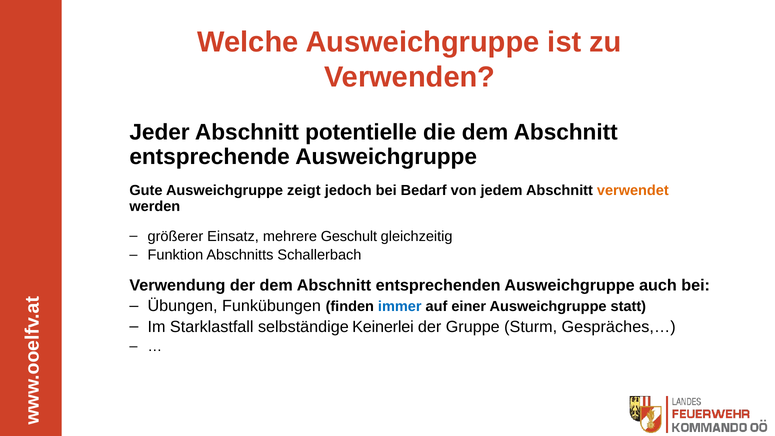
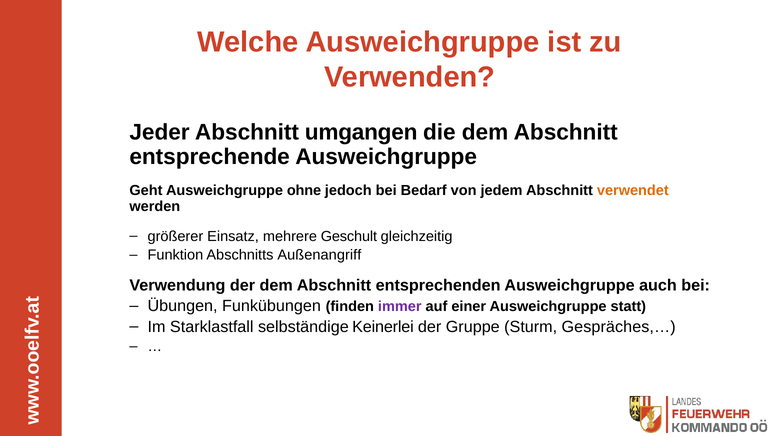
potentielle: potentielle -> umgangen (361, 132)
Gute: Gute -> Geht (146, 191)
zeigt: zeigt -> ohne (304, 191)
Schallerbach: Schallerbach -> Außenangriff (319, 255)
immer colour: blue -> purple (400, 307)
